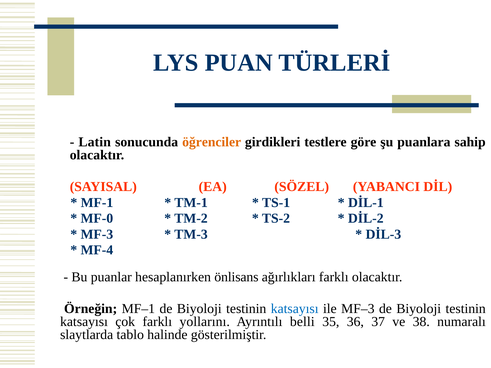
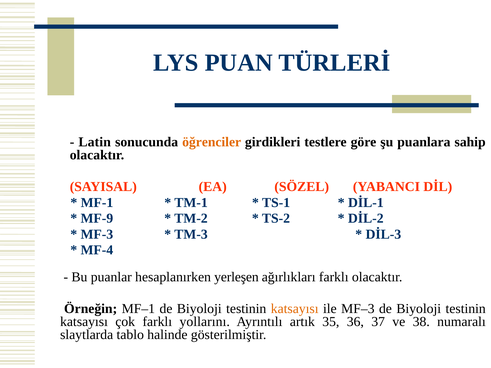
MF-0: MF-0 -> MF-9 (97, 219)
önlisans: önlisans -> yerleşen (236, 277)
katsayısı colour: blue -> orange (295, 309)
belli: belli -> artık (302, 322)
